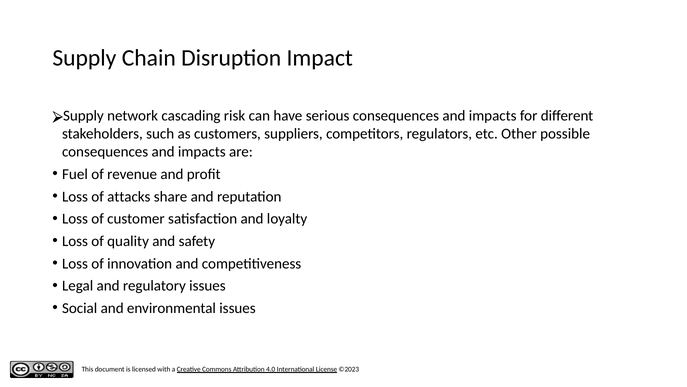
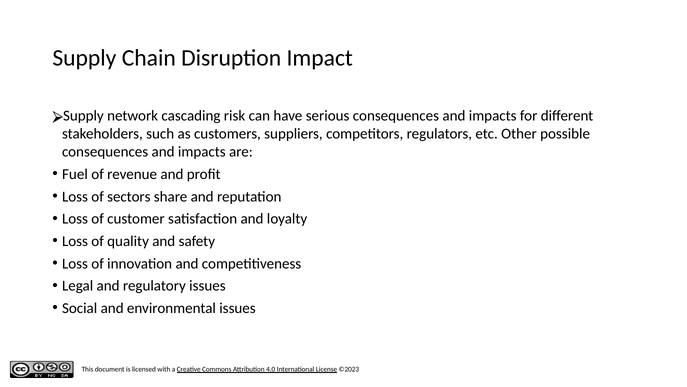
attacks: attacks -> sectors (129, 196)
